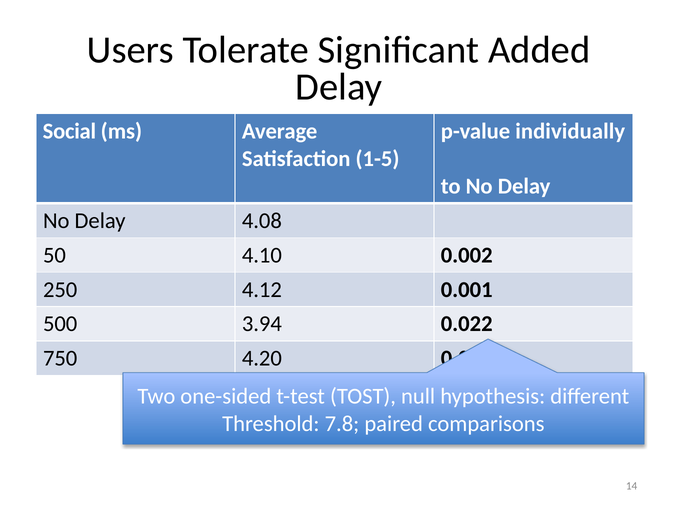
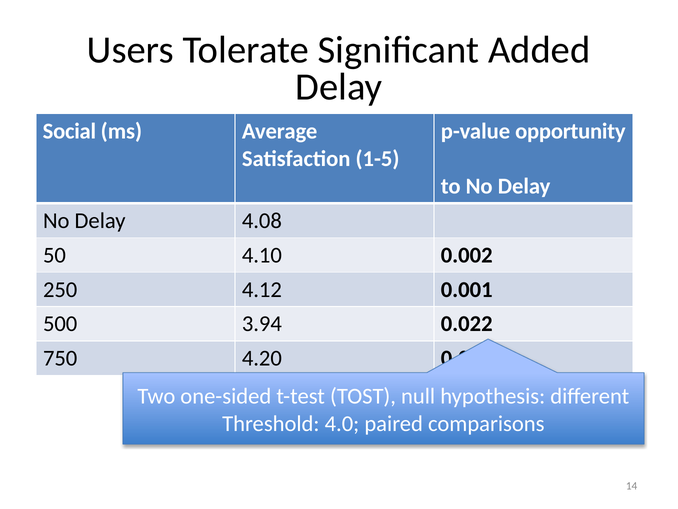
individually: individually -> opportunity (570, 131)
7.8: 7.8 -> 4.0 (342, 423)
